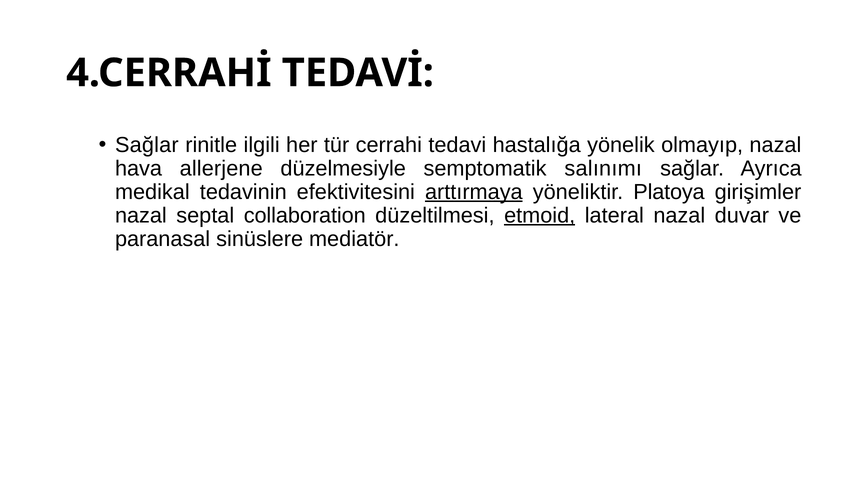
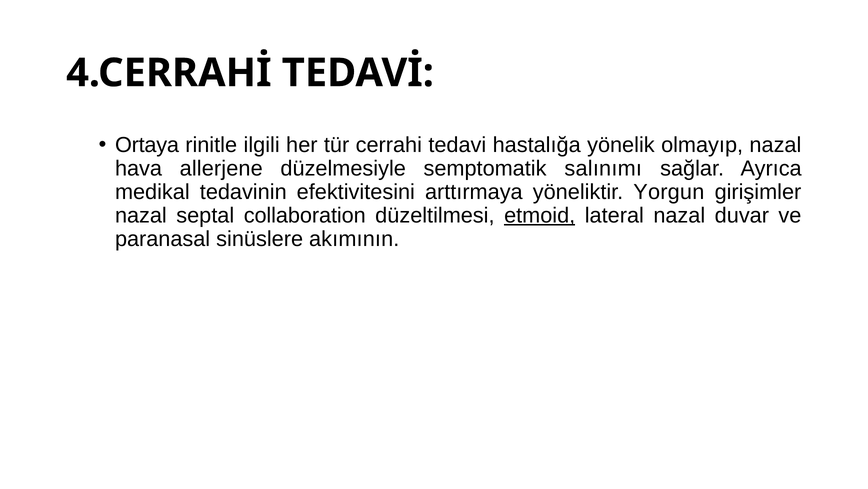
Sağlar: Sağlar -> Ortaya (147, 145)
arttırmaya underline: present -> none (474, 192)
Platoya: Platoya -> Yorgun (669, 192)
mediatör: mediatör -> akımının (354, 239)
